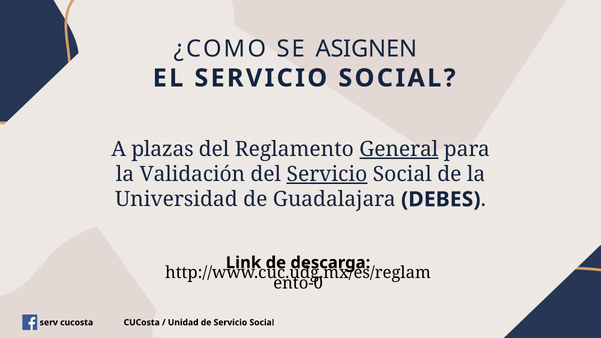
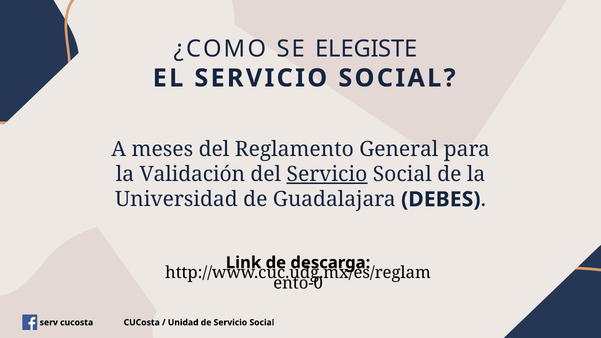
ASIGNEN: ASIGNEN -> ELEGISTE (366, 49)
plazas: plazas -> meses (162, 149)
General underline: present -> none (399, 149)
